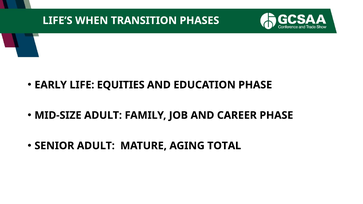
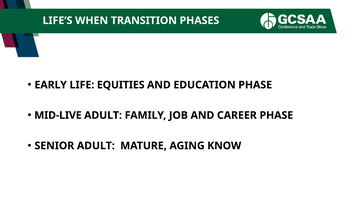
MID-SIZE: MID-SIZE -> MID-LIVE (58, 115)
TOTAL: TOTAL -> KNOW (224, 146)
